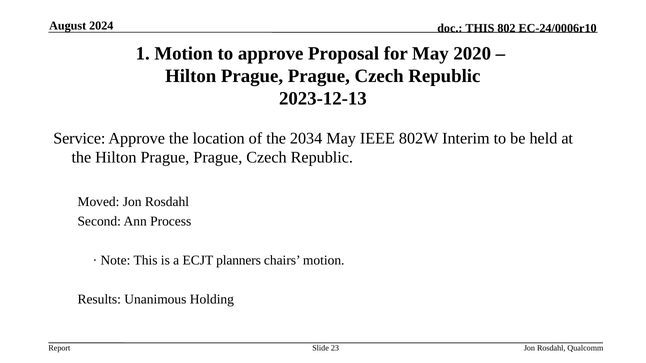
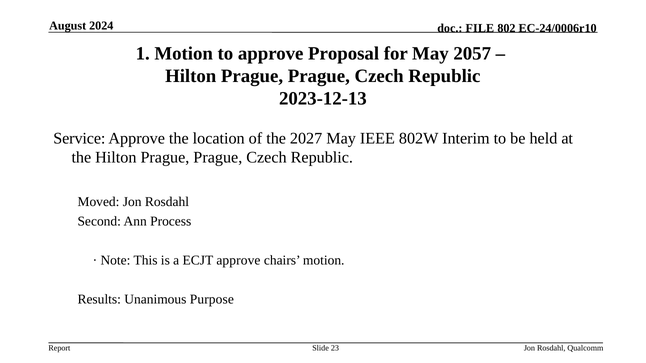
THIS: THIS -> FILE (480, 28)
2020: 2020 -> 2057 (472, 53)
2034: 2034 -> 2027 (306, 138)
ECJT planners: planners -> approve (238, 261)
Holding: Holding -> Purpose (212, 300)
